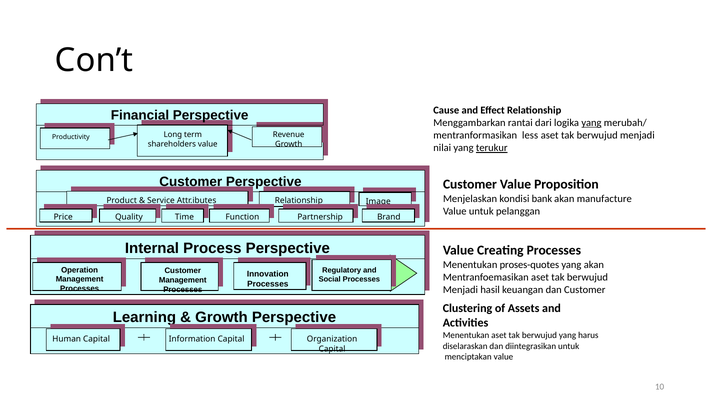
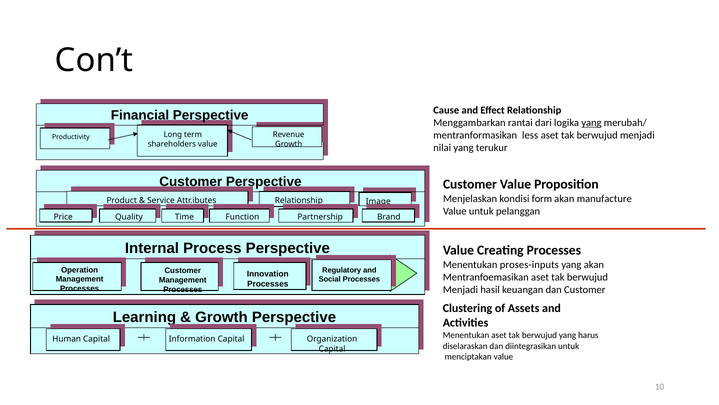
terukur underline: present -> none (492, 148)
bank: bank -> form (542, 198)
proses-quotes: proses-quotes -> proses-inputs (529, 264)
